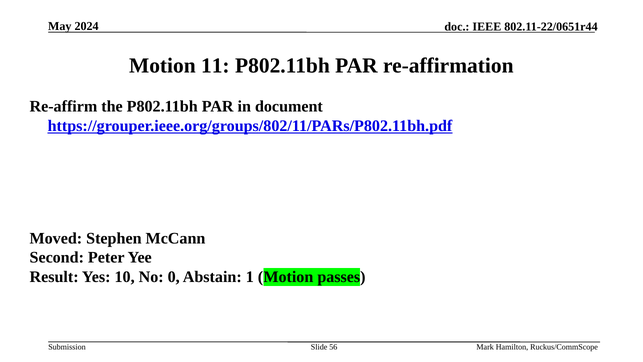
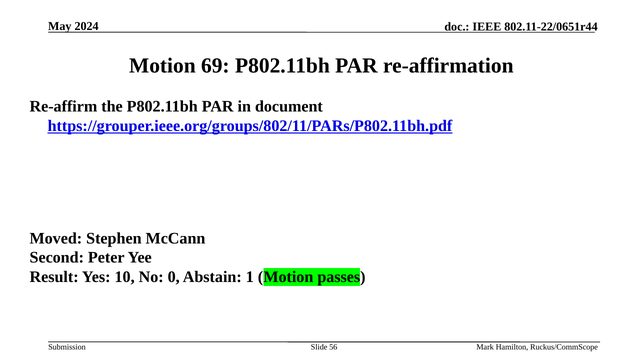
11: 11 -> 69 (215, 66)
